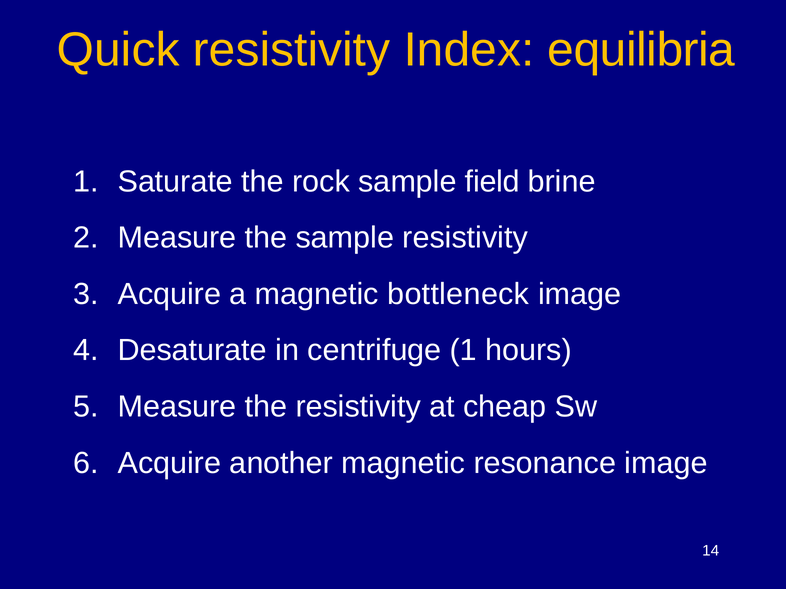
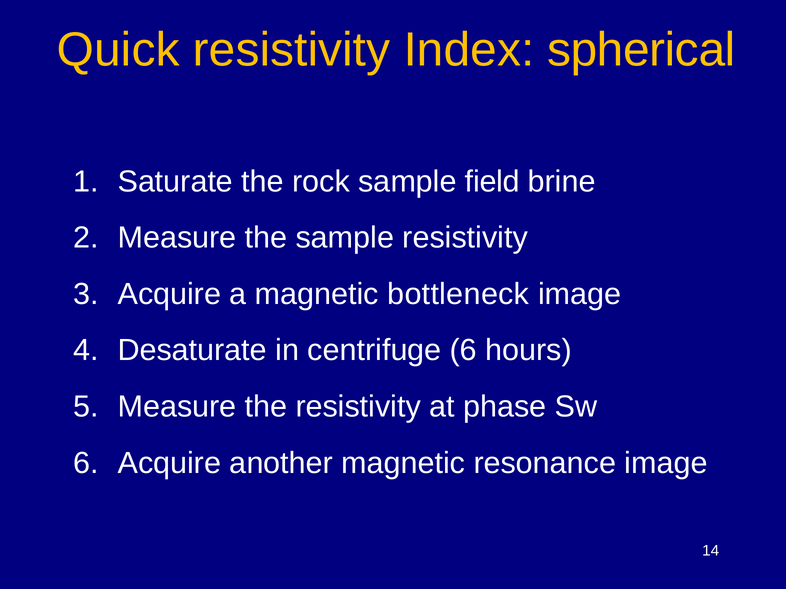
equilibria: equilibria -> spherical (641, 50)
centrifuge 1: 1 -> 6 (463, 351)
cheap: cheap -> phase (505, 407)
